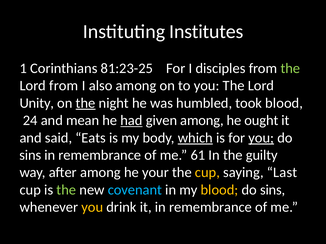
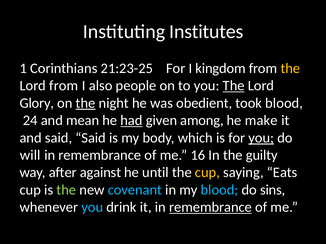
81:23-25: 81:23-25 -> 21:23-25 (127, 68)
disciples: disciples -> kingdom (221, 68)
the colour: light green -> yellow (290, 68)
also among: among -> people (136, 86)
The underline: none -> present (234, 86)
Unity: Unity -> Glory (37, 103)
humbled: humbled -> obedient (204, 103)
ought: ought -> make (261, 121)
said Eats: Eats -> Said (91, 138)
which underline: present -> none (195, 138)
sins: sins -> will (30, 155)
61: 61 -> 16 (198, 155)
after among: among -> against (100, 173)
your: your -> until (155, 173)
Last: Last -> Eats (282, 173)
blood colour: yellow -> light blue (219, 190)
you colour: yellow -> light blue (92, 208)
remembrance underline: none -> present (211, 208)
